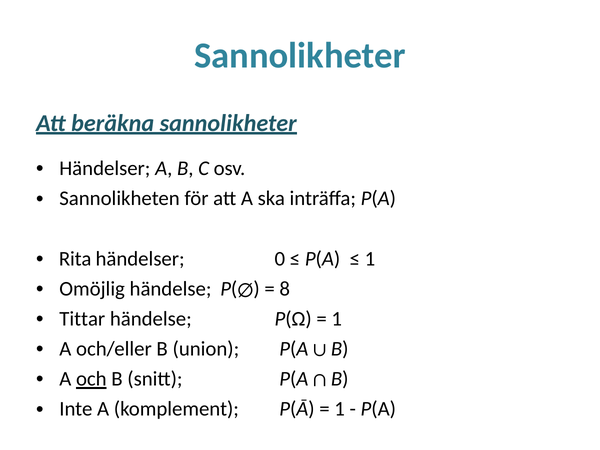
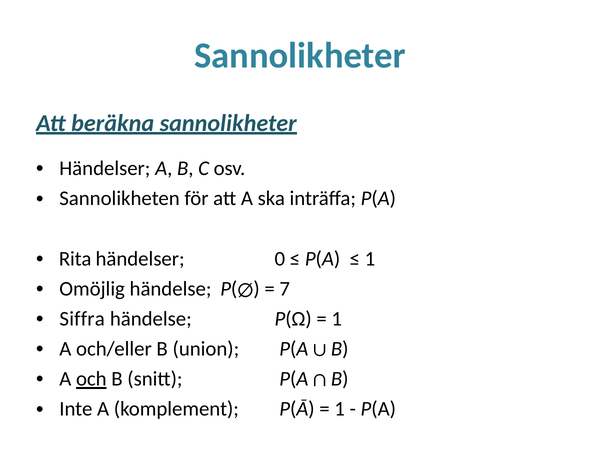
8: 8 -> 7 (285, 289)
Tittar: Tittar -> Siffra (82, 319)
